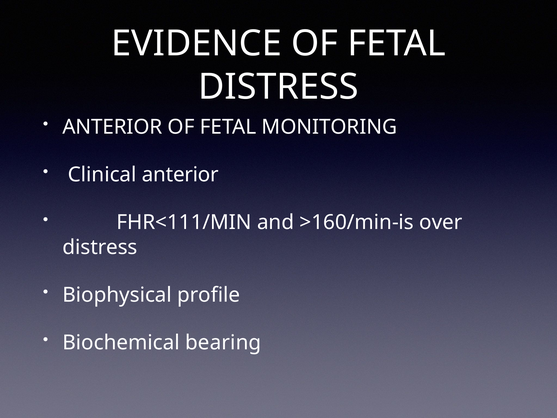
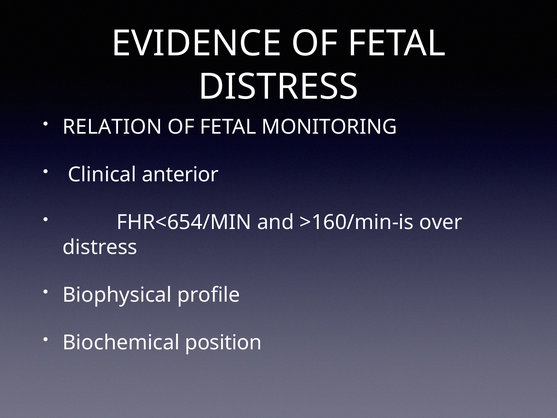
ANTERIOR: ANTERIOR -> RELATION (112, 127)
FHR<111/MIN: FHR<111/MIN -> FHR<654/MIN (184, 222)
bearing: bearing -> position (223, 342)
